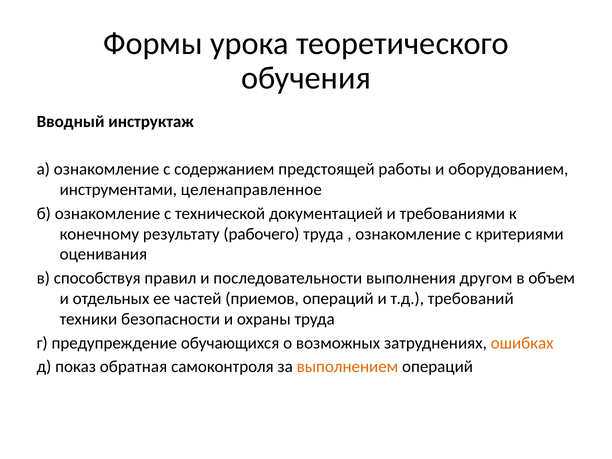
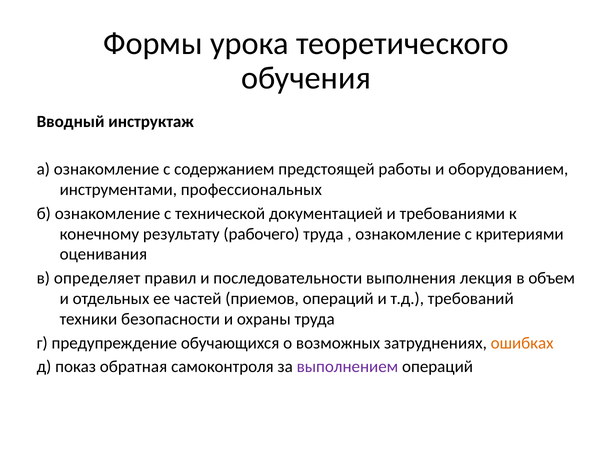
целенаправленное: целенаправленное -> профессиональных (251, 190)
способствуя: способствуя -> определяет (97, 278)
другом: другом -> лекция (486, 278)
выполнением colour: orange -> purple (347, 367)
